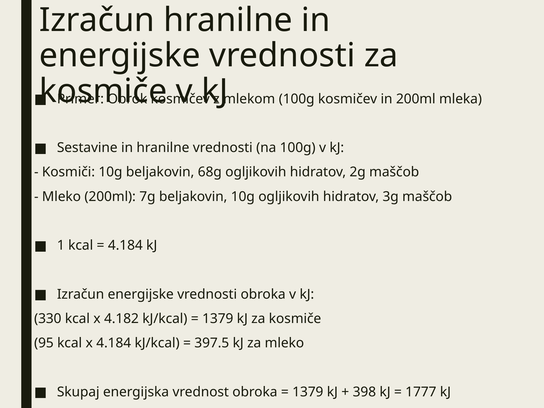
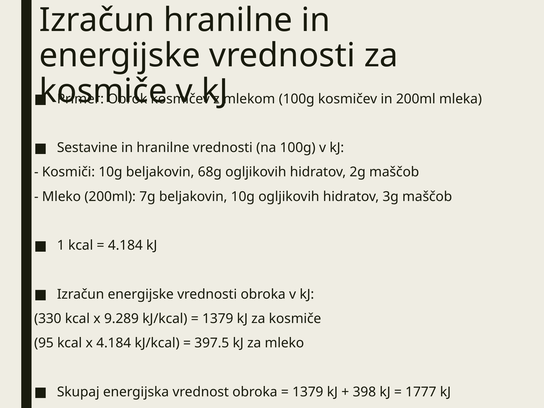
4.182: 4.182 -> 9.289 (121, 319)
